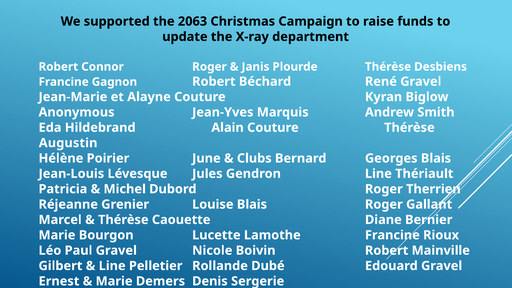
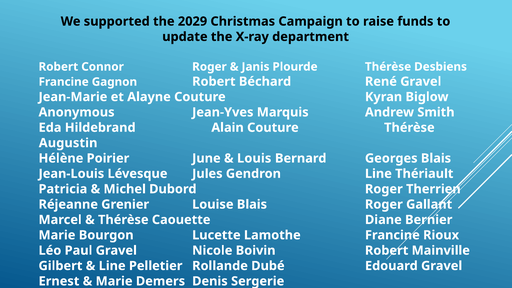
2063: 2063 -> 2029 (193, 21)
Clubs: Clubs -> Louis (254, 158)
